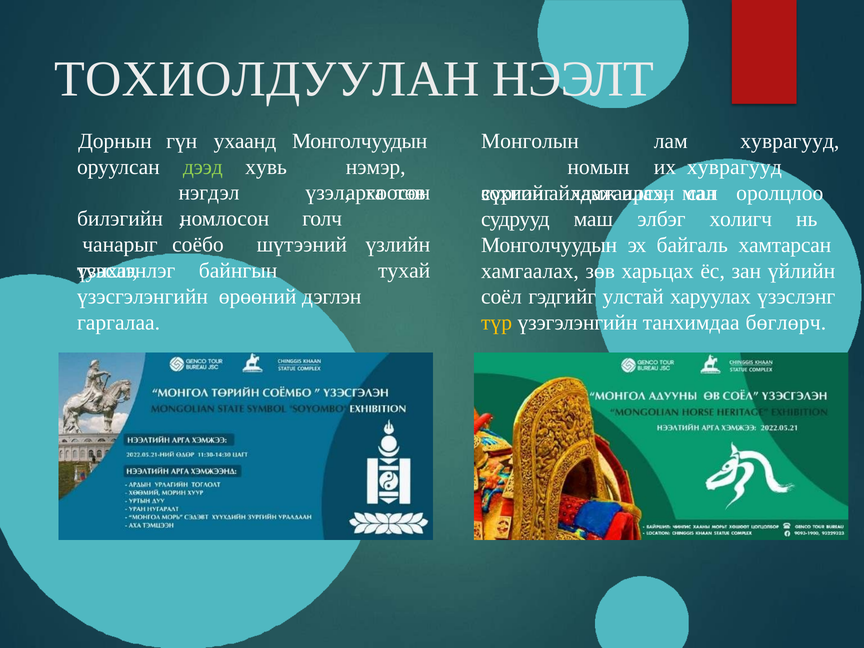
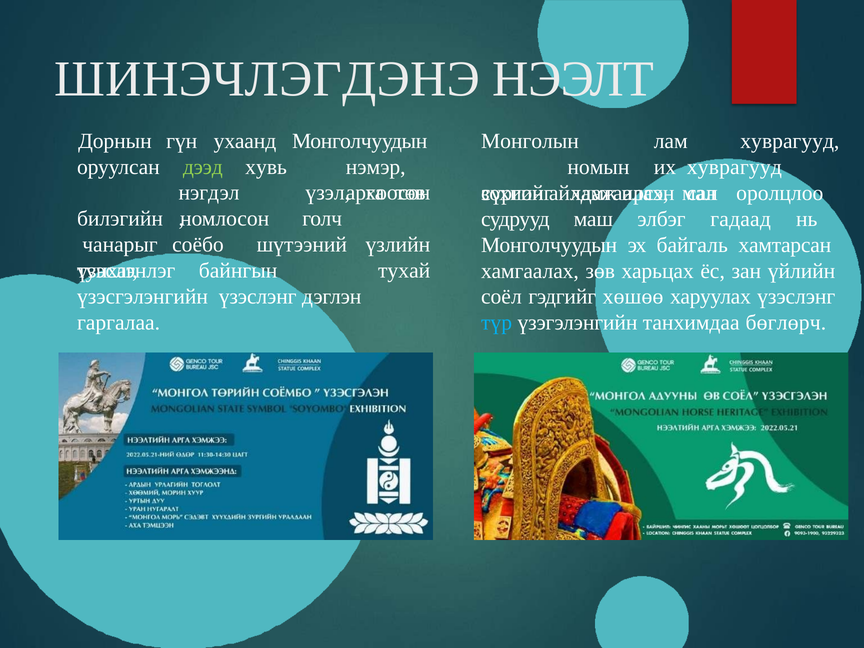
ТОХИОЛДУУЛАН: ТОХИОЛДУУЛАН -> ШИНЭЧЛЭГДЭНЭ (267, 79)
холигч: холигч -> гадаад (741, 219)
үзэсгэлэнгийн өрөөний: өрөөний -> үзэслэнг (258, 297)
улстай: улстай -> хөшөө (633, 297)
түр colour: yellow -> light blue (497, 323)
